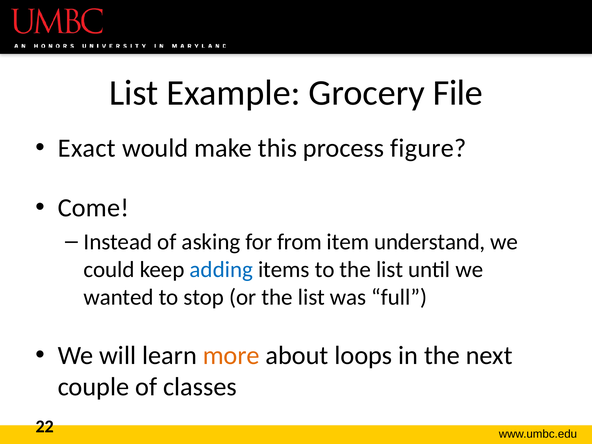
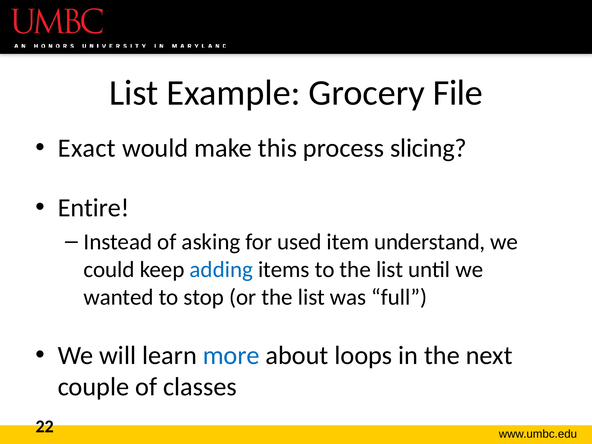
figure: figure -> slicing (428, 148)
Come: Come -> Entire (93, 208)
from: from -> used (299, 242)
more colour: orange -> blue (231, 355)
